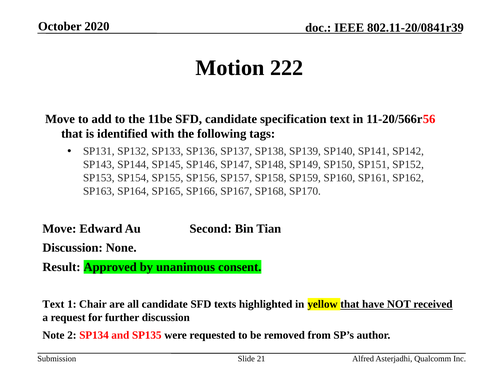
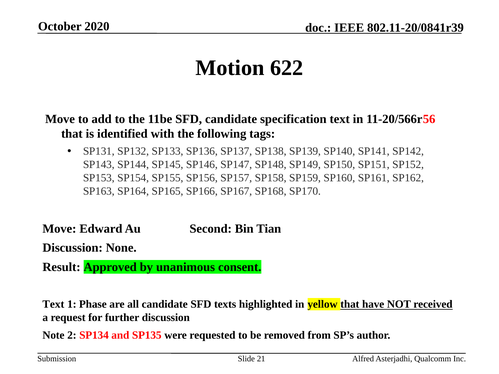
222: 222 -> 622 (287, 68)
Chair: Chair -> Phase (93, 304)
